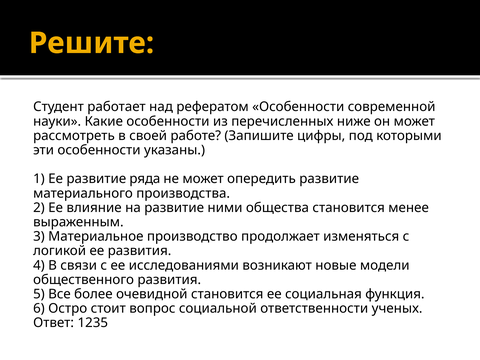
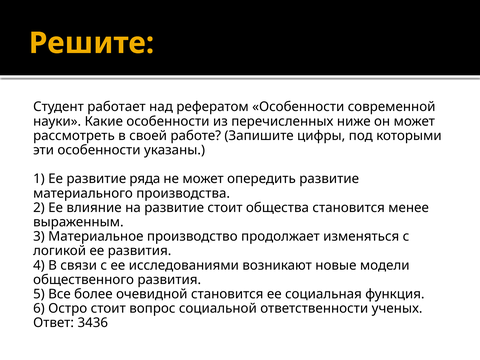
развитие ними: ними -> стоит (225, 208)
1235: 1235 -> 3436 (93, 323)
